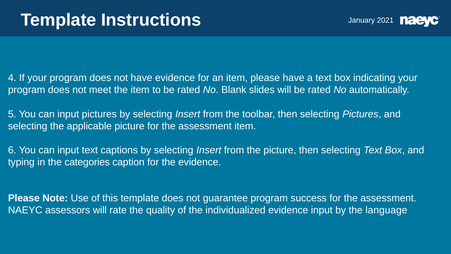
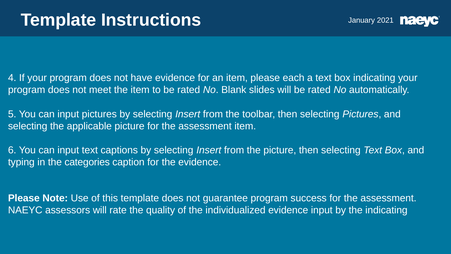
please have: have -> each (294, 78)
the language: language -> indicating (386, 210)
